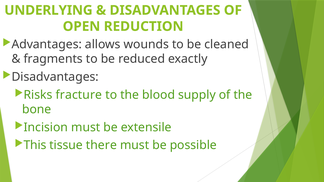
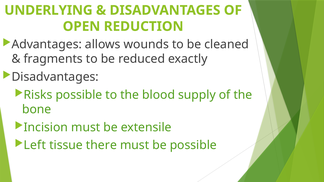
Risks fracture: fracture -> possible (79, 95)
This: This -> Left (35, 145)
